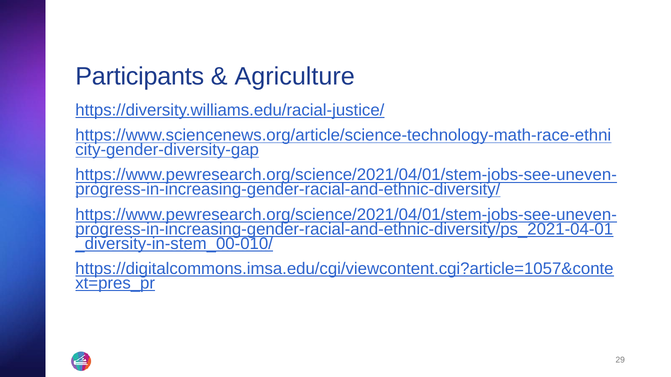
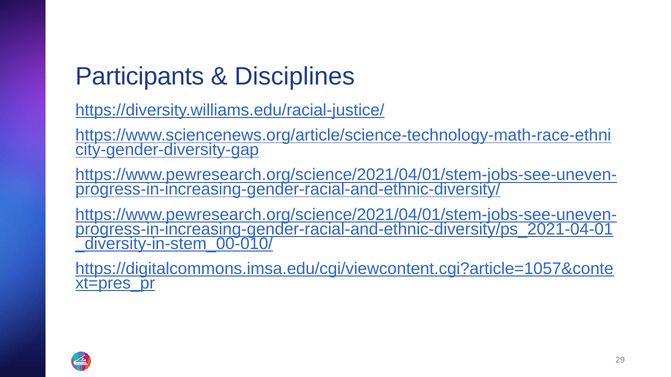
Agriculture: Agriculture -> Disciplines (295, 77)
